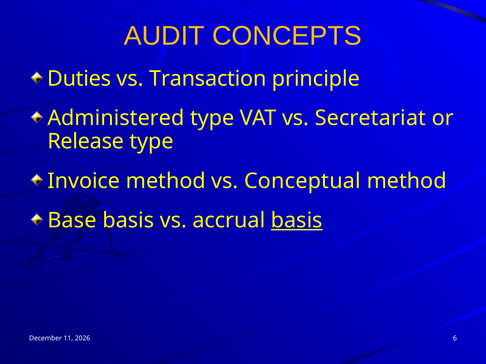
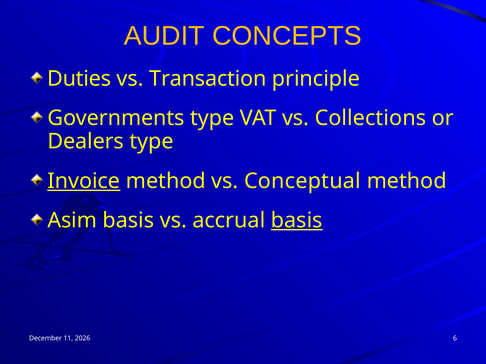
Administered: Administered -> Governments (116, 118)
Secretariat: Secretariat -> Collections (370, 118)
Release: Release -> Dealers (86, 142)
Invoice underline: none -> present (84, 181)
Base: Base -> Asim (72, 221)
